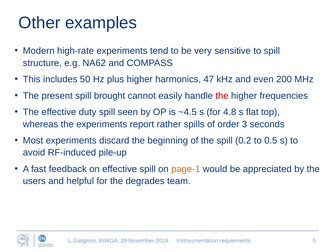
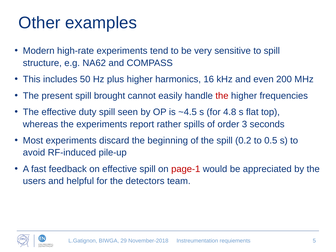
47: 47 -> 16 (209, 79)
page-1 colour: orange -> red (186, 169)
degrades: degrades -> detectors (145, 181)
